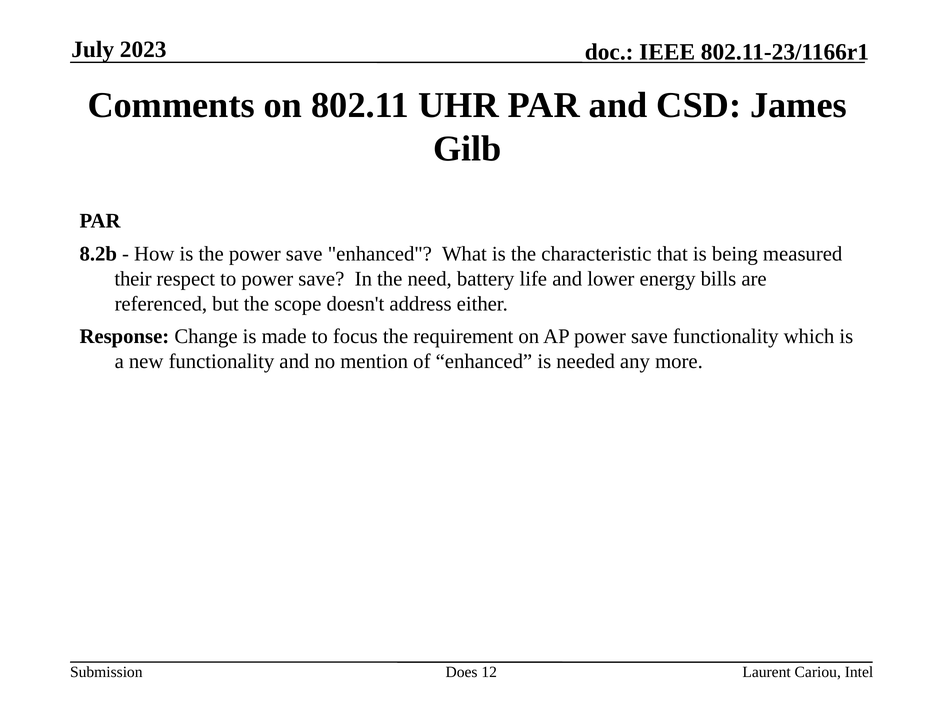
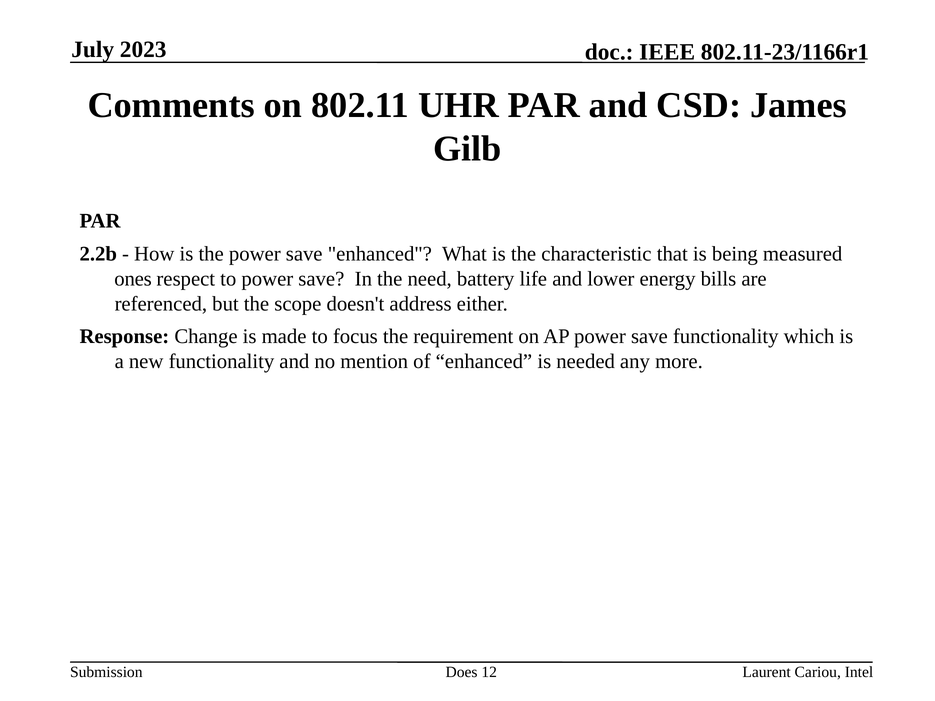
8.2b: 8.2b -> 2.2b (98, 254)
their: their -> ones (133, 279)
